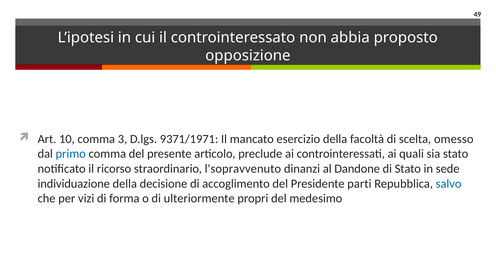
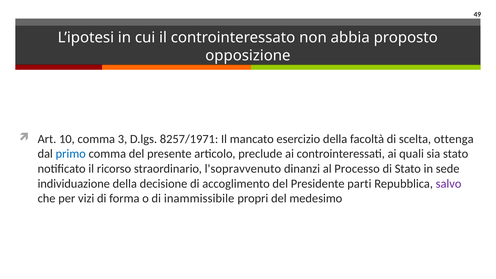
9371/1971: 9371/1971 -> 8257/1971 (189, 139)
omesso: omesso -> ottenga (454, 139)
Dandone: Dandone -> Processo (357, 169)
salvo colour: blue -> purple (449, 184)
ulteriormente: ulteriormente -> inammissibile (199, 198)
